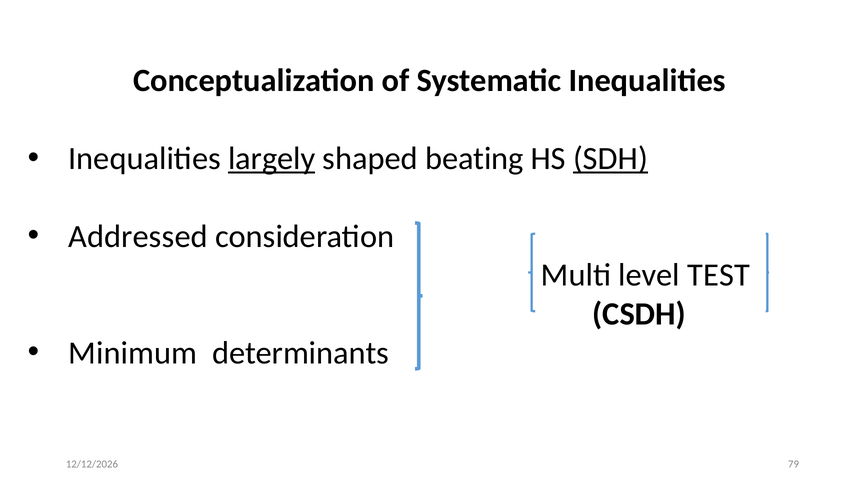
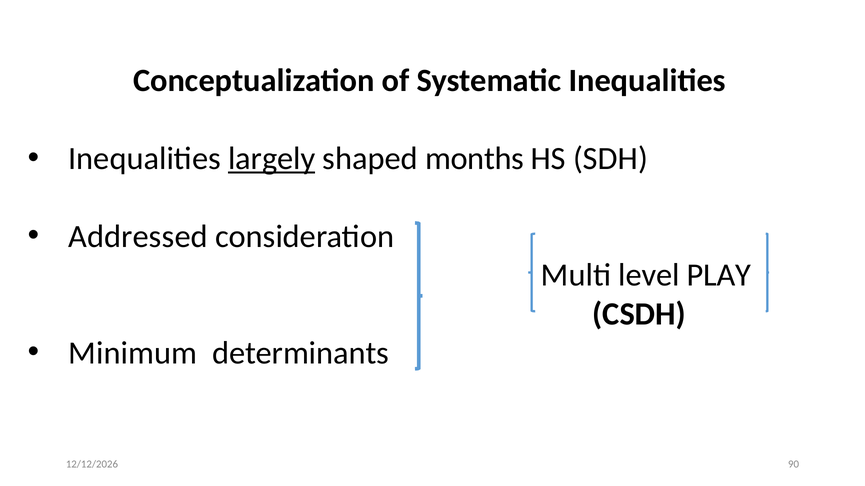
beating: beating -> months (475, 159)
SDH underline: present -> none (610, 159)
TEST: TEST -> PLAY (719, 276)
79: 79 -> 90 (794, 465)
